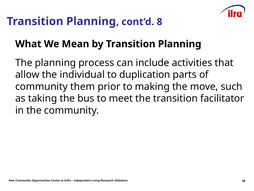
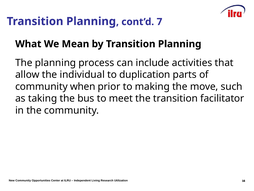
8: 8 -> 7 (159, 22)
them: them -> when (83, 86)
